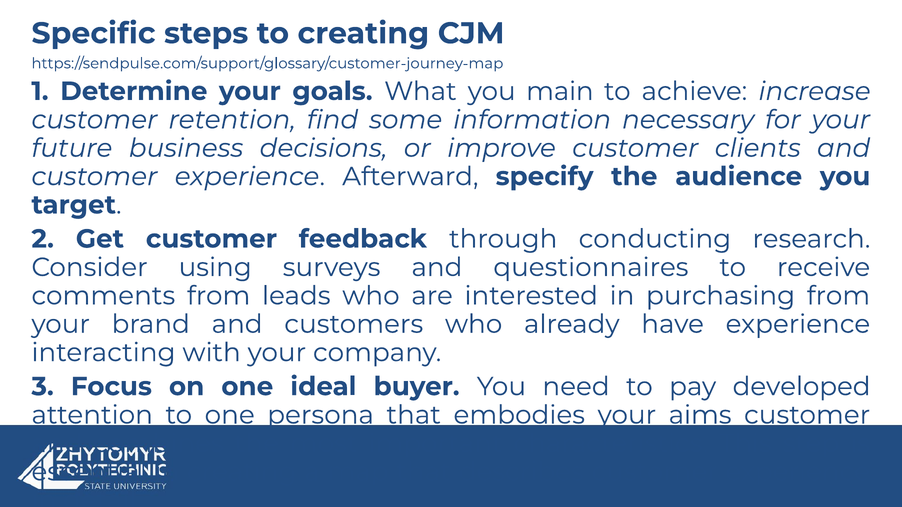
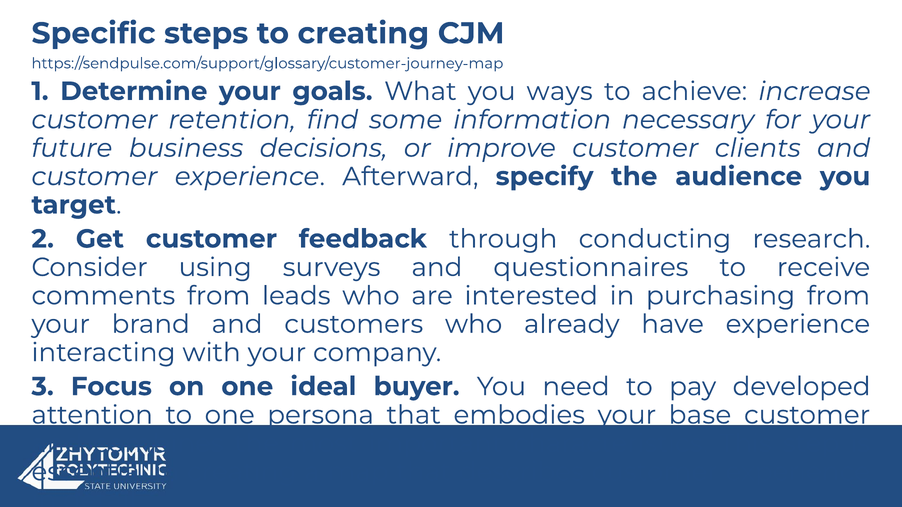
main: main -> ways (560, 91)
aims: aims -> base (700, 415)
